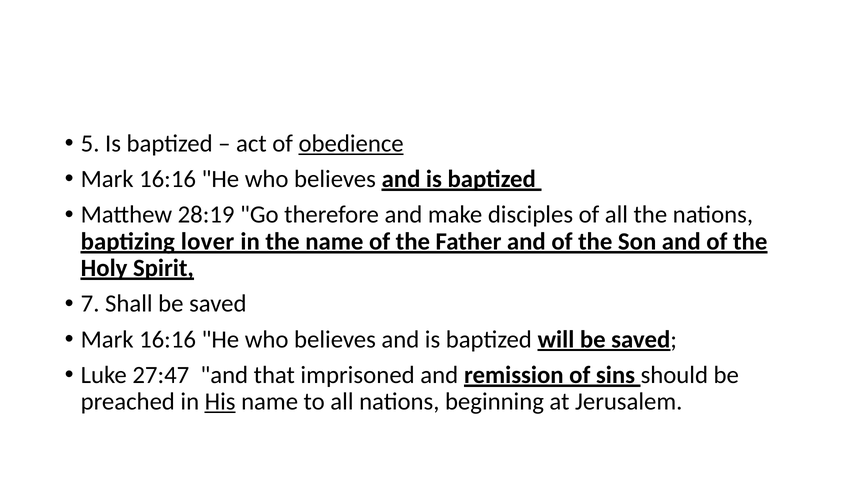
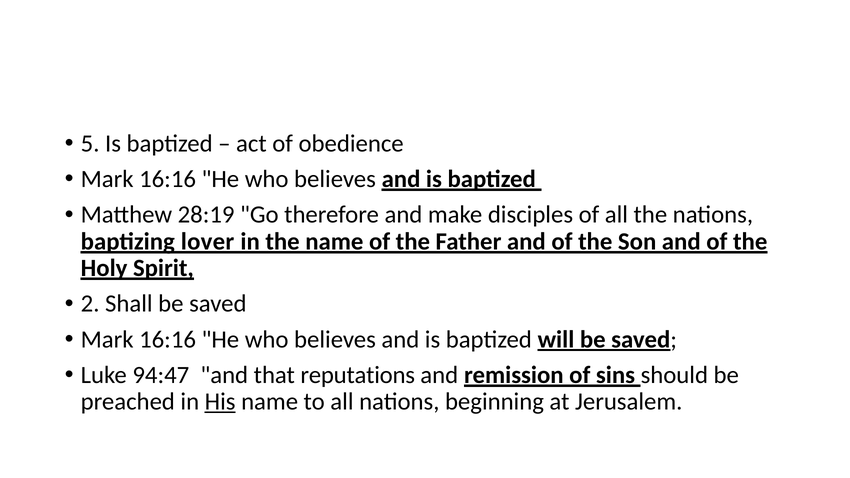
obedience underline: present -> none (351, 144)
7: 7 -> 2 (90, 304)
27:47: 27:47 -> 94:47 (161, 375)
imprisoned: imprisoned -> reputations (358, 375)
